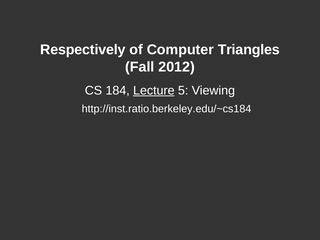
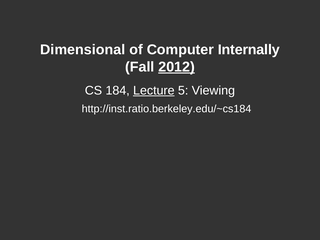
Respectively: Respectively -> Dimensional (83, 50)
Triangles: Triangles -> Internally (249, 50)
2012 underline: none -> present (177, 67)
